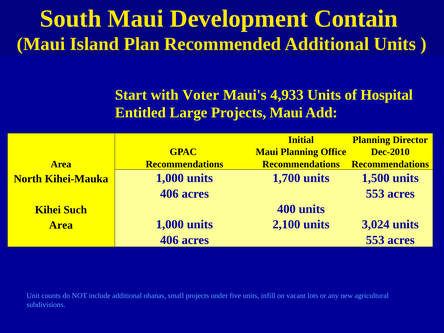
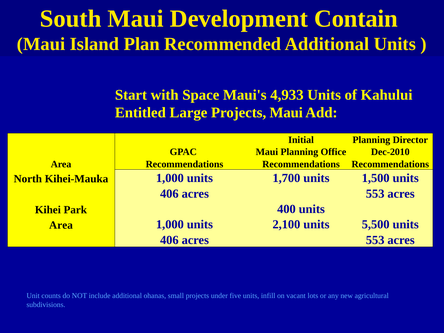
Voter: Voter -> Space (201, 95)
Hospital: Hospital -> Kahului (387, 95)
Such: Such -> Park (75, 210)
3,024: 3,024 -> 5,500 (376, 225)
